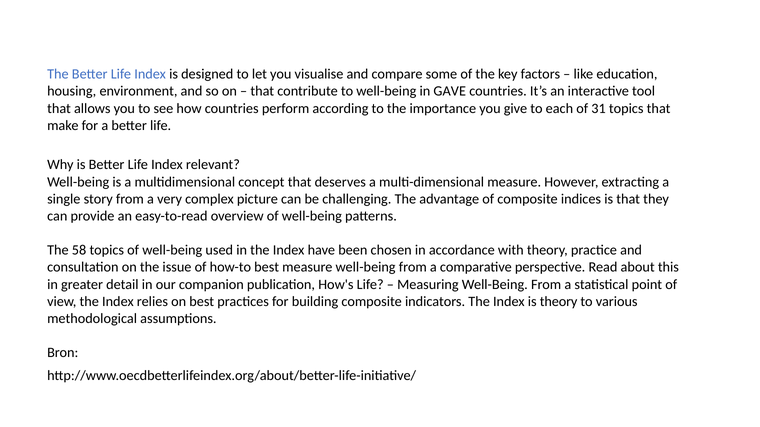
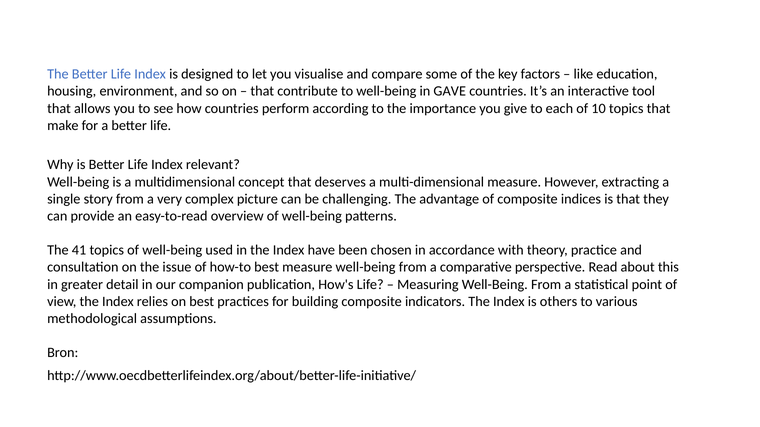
31: 31 -> 10 (599, 108)
58: 58 -> 41 (79, 250)
is theory: theory -> others (559, 302)
